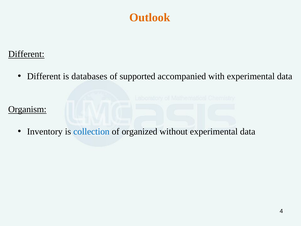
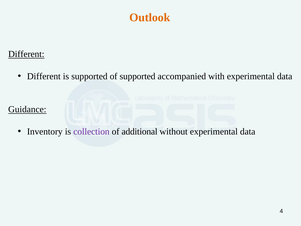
is databases: databases -> supported (89, 76)
Organism: Organism -> Guidance (27, 109)
collection colour: blue -> purple (91, 131)
organized: organized -> additional (140, 131)
